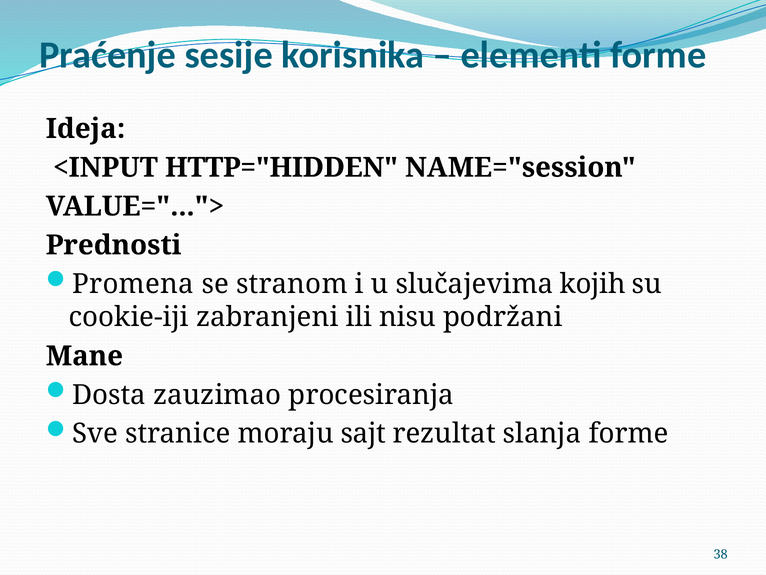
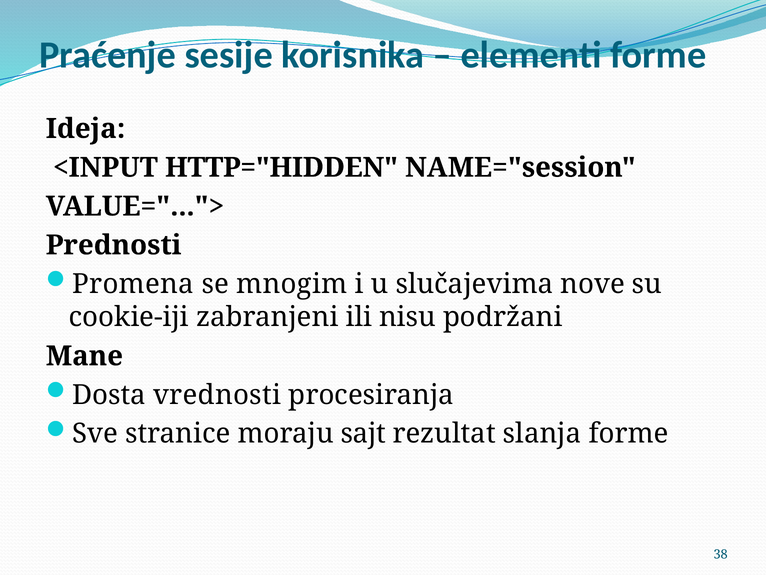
stranom: stranom -> mnogim (292, 284)
kojih: kojih -> nove (593, 284)
zauzimao: zauzimao -> vrednosti (217, 395)
